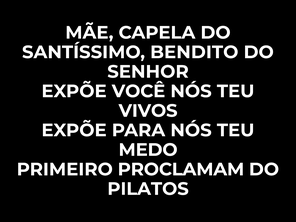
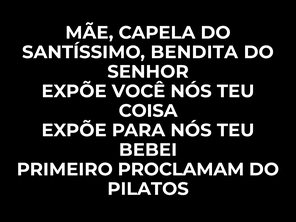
BENDITO: BENDITO -> BENDITA (194, 52)
VIVOS: VIVOS -> COISA (148, 111)
MEDO: MEDO -> BEBEI (148, 150)
